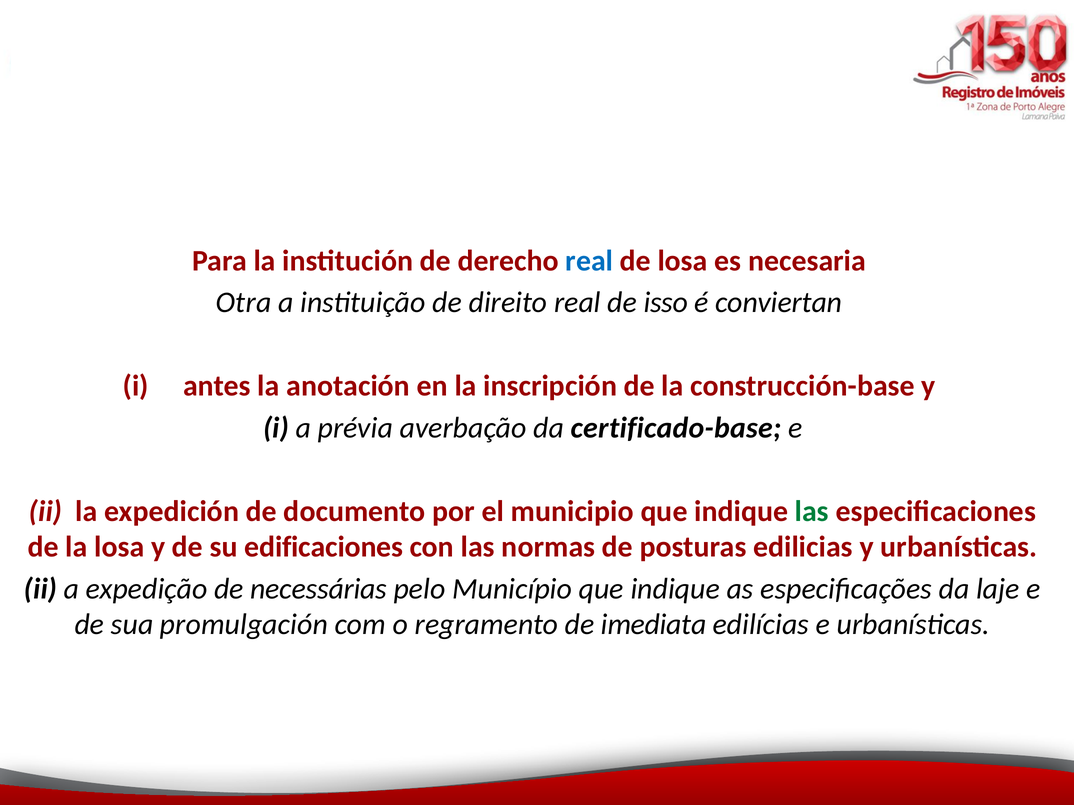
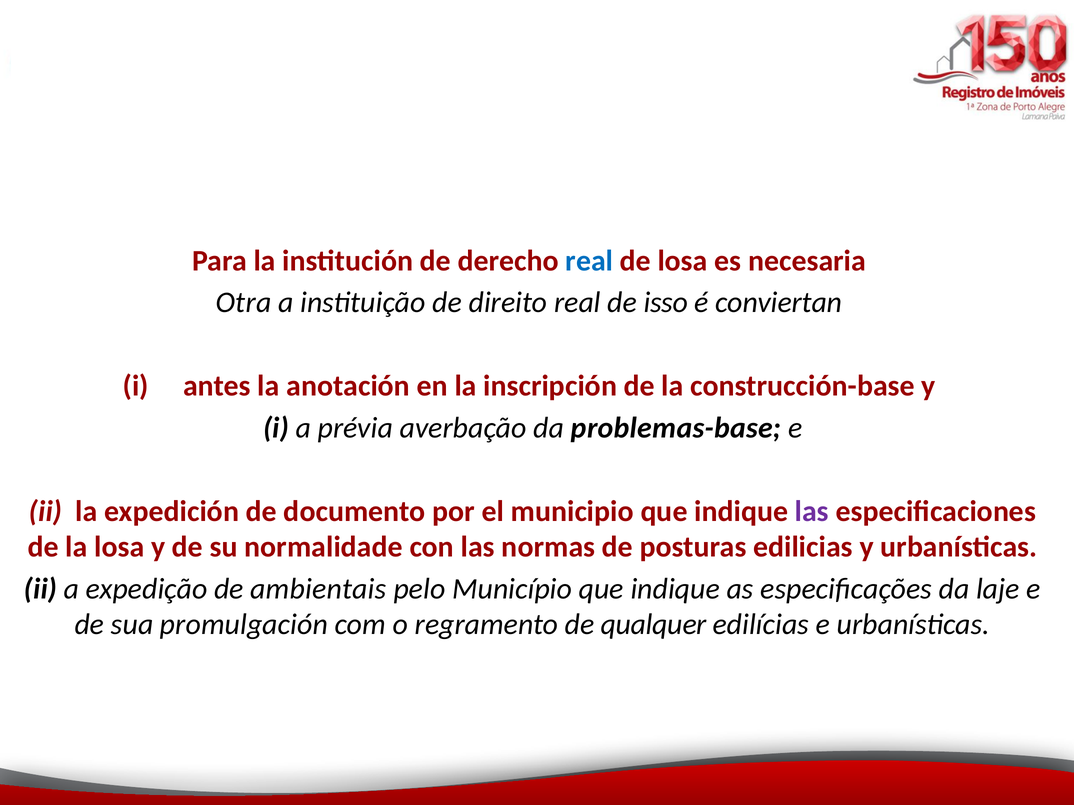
certificado-base: certificado-base -> problemas-base (676, 428)
las colour: green -> purple (812, 512)
edificaciones: edificaciones -> normalidade (324, 547)
necessárias: necessárias -> ambientais (318, 589)
imediata: imediata -> qualquer (654, 625)
